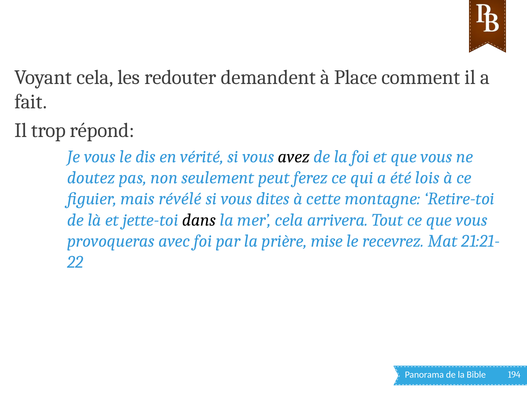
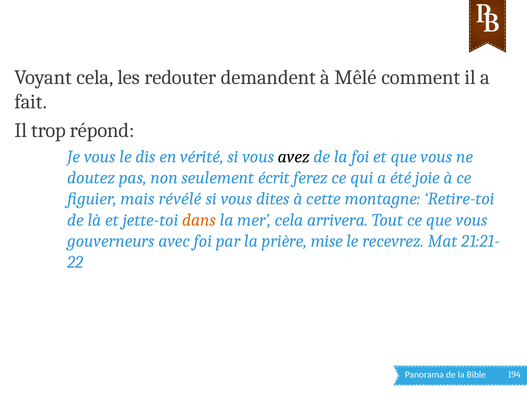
Place: Place -> Mêlé (356, 77)
peut: peut -> écrit (274, 178)
lois: lois -> joie (428, 178)
dans colour: black -> orange (199, 220)
provoqueras: provoqueras -> gouverneurs (111, 241)
